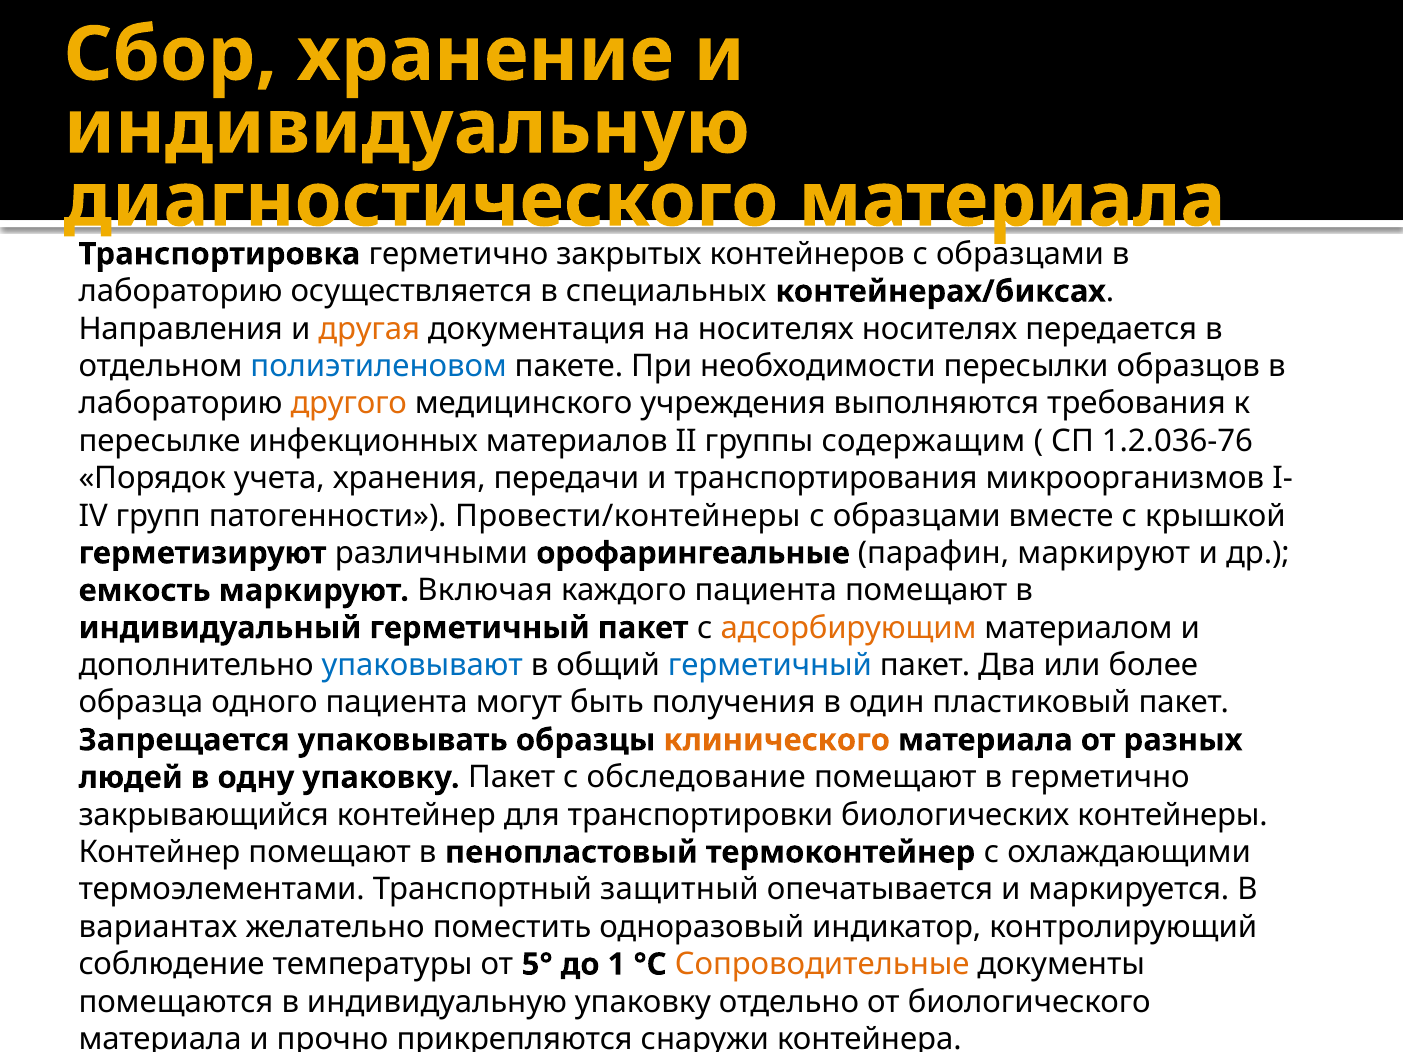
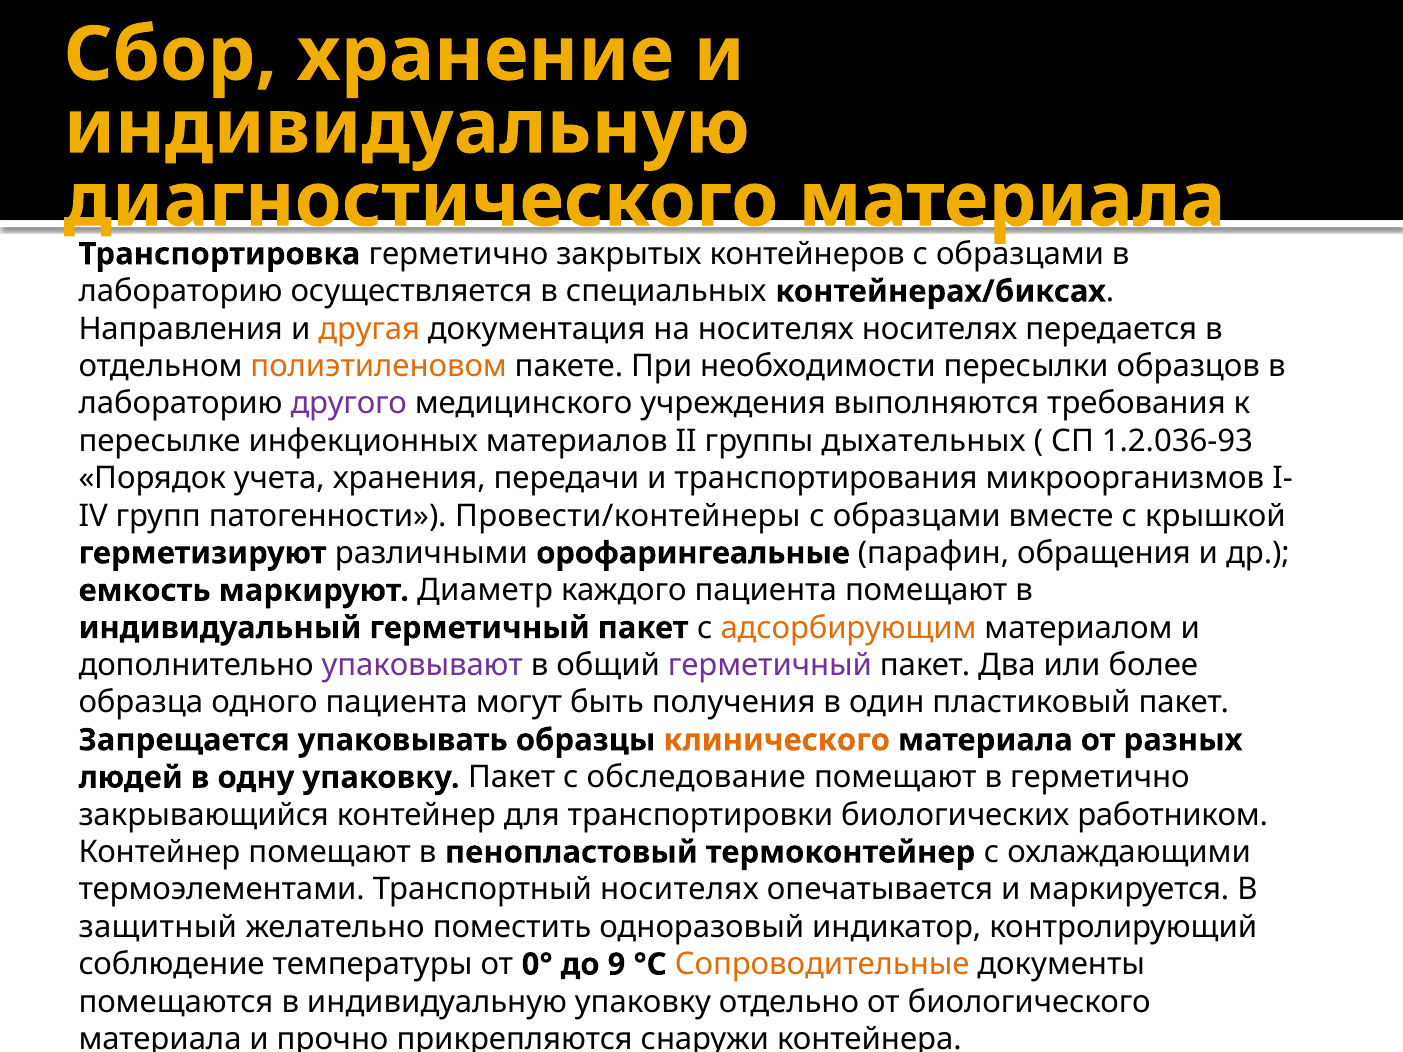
полиэтиленовом colour: blue -> orange (379, 366)
другого colour: orange -> purple (349, 404)
содержащим: содержащим -> дыхательных (923, 441)
1.2.036-76: 1.2.036-76 -> 1.2.036-93 (1177, 441)
парафин маркируют: маркируют -> обращения (1104, 553)
Включая: Включая -> Диаметр (485, 591)
упаковывают colour: blue -> purple (422, 665)
герметичный colour: blue -> purple (770, 665)
контейнеры: контейнеры -> работником (1173, 815)
Транспортный защитный: защитный -> носителях (679, 890)
вариантах: вариантах -> защитный (158, 927)
5°: 5° -> 0° (537, 965)
1: 1 -> 9 (616, 965)
